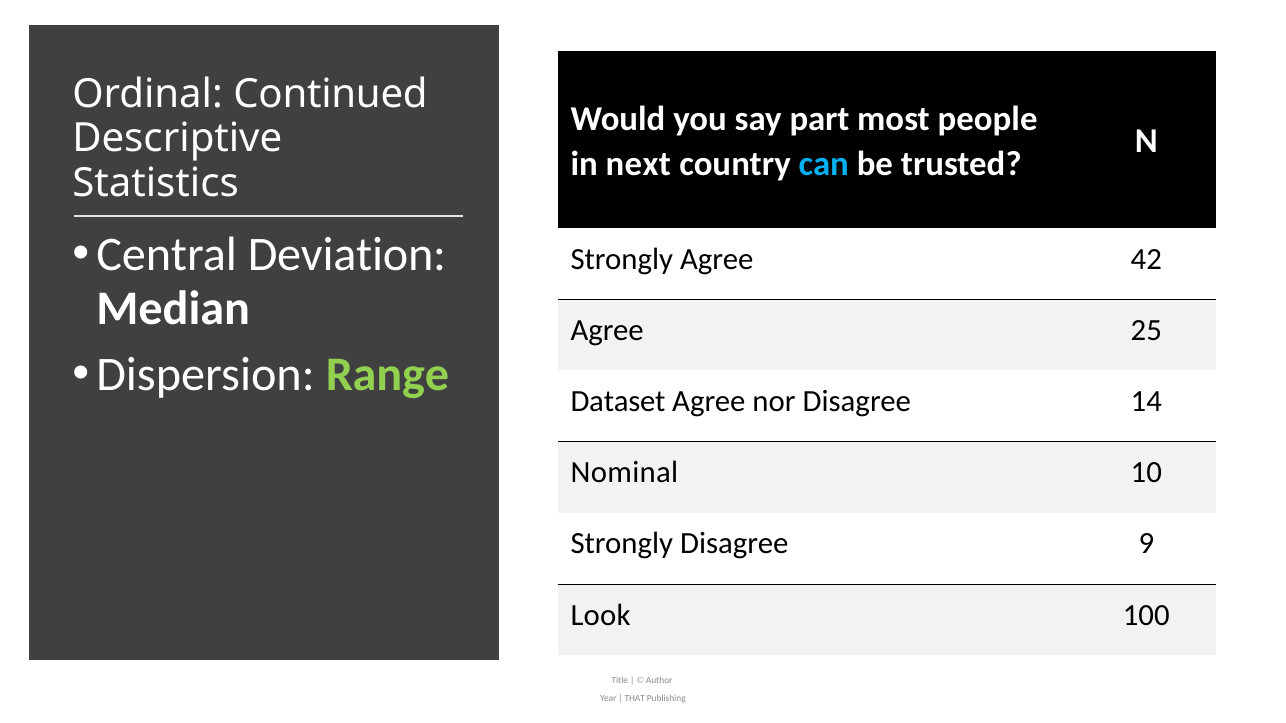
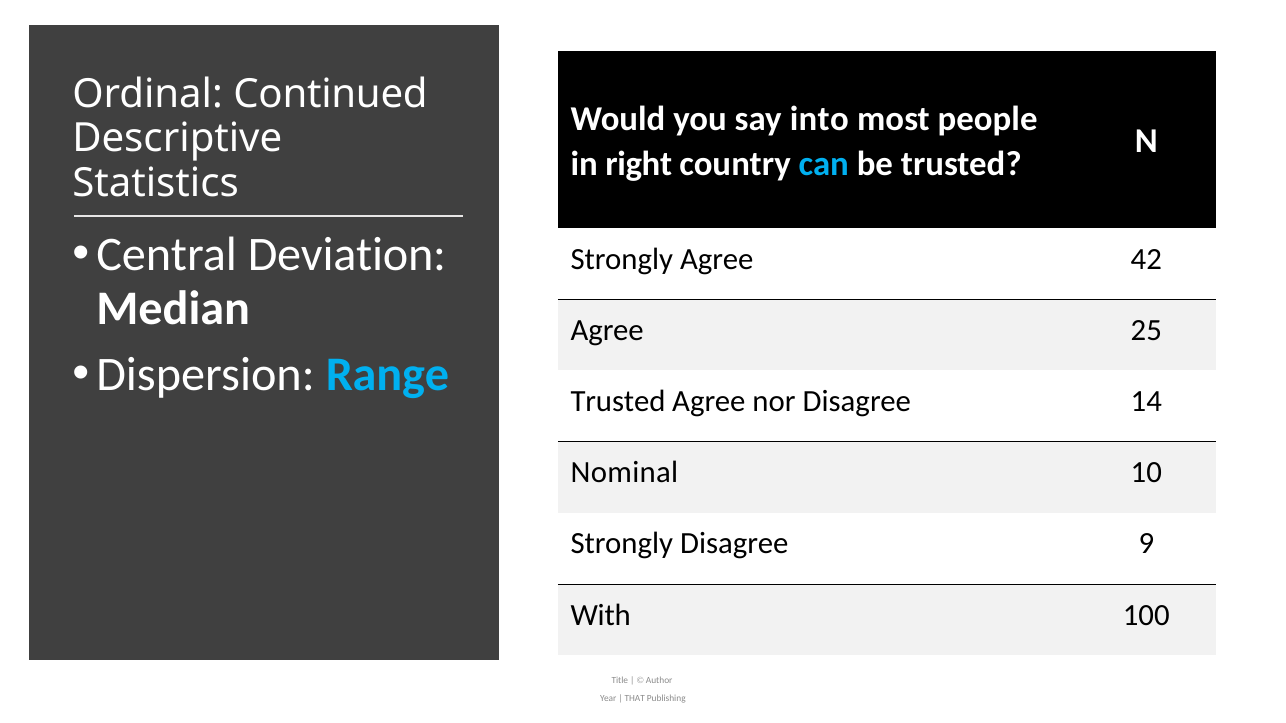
part: part -> into (819, 119)
next: next -> right (639, 164)
Range colour: light green -> light blue (387, 375)
Dataset: Dataset -> Trusted (618, 402)
Look: Look -> With (601, 615)
